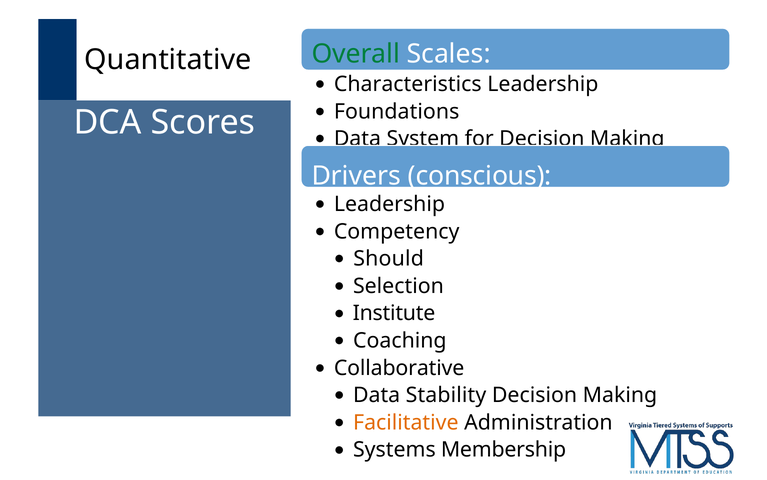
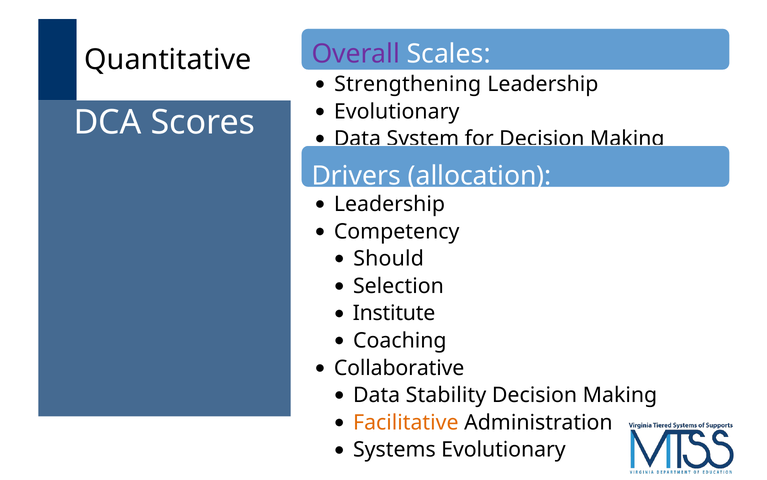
Overall colour: green -> purple (356, 54)
Characteristics: Characteristics -> Strengthening (408, 84)
Foundations: Foundations -> Evolutionary (397, 111)
conscious: conscious -> allocation (480, 176)
Systems Membership: Membership -> Evolutionary (503, 449)
